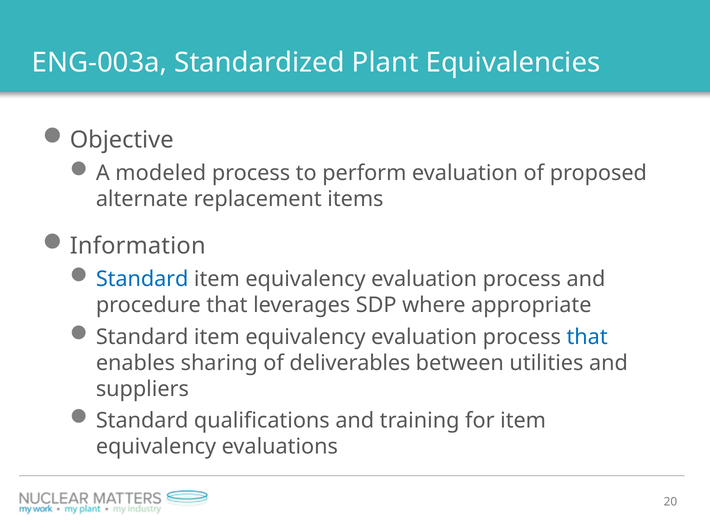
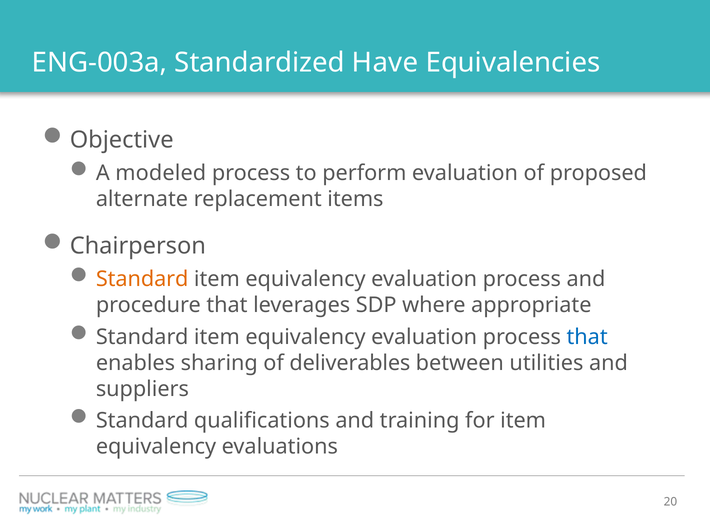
Plant: Plant -> Have (385, 63)
Information: Information -> Chairperson (138, 246)
Standard colour: blue -> orange (142, 279)
